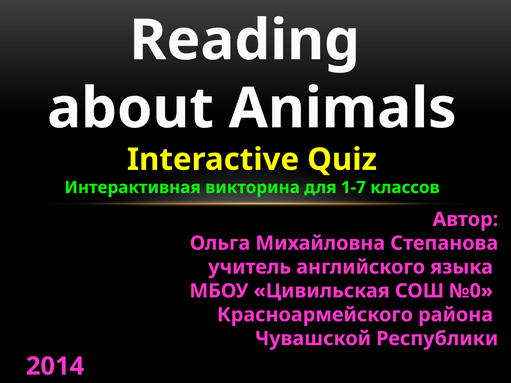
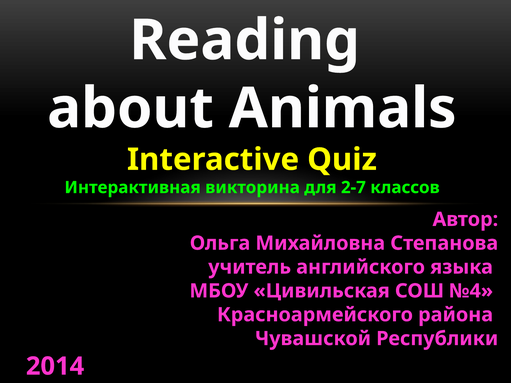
1-7: 1-7 -> 2-7 (353, 188)
№0: №0 -> №4 (471, 291)
